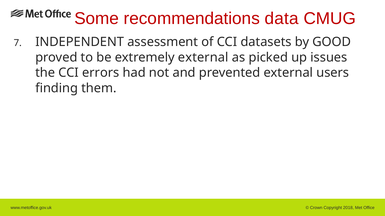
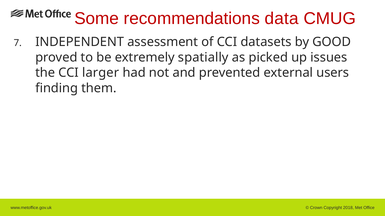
extremely external: external -> spatially (203, 57)
errors: errors -> larger (101, 73)
